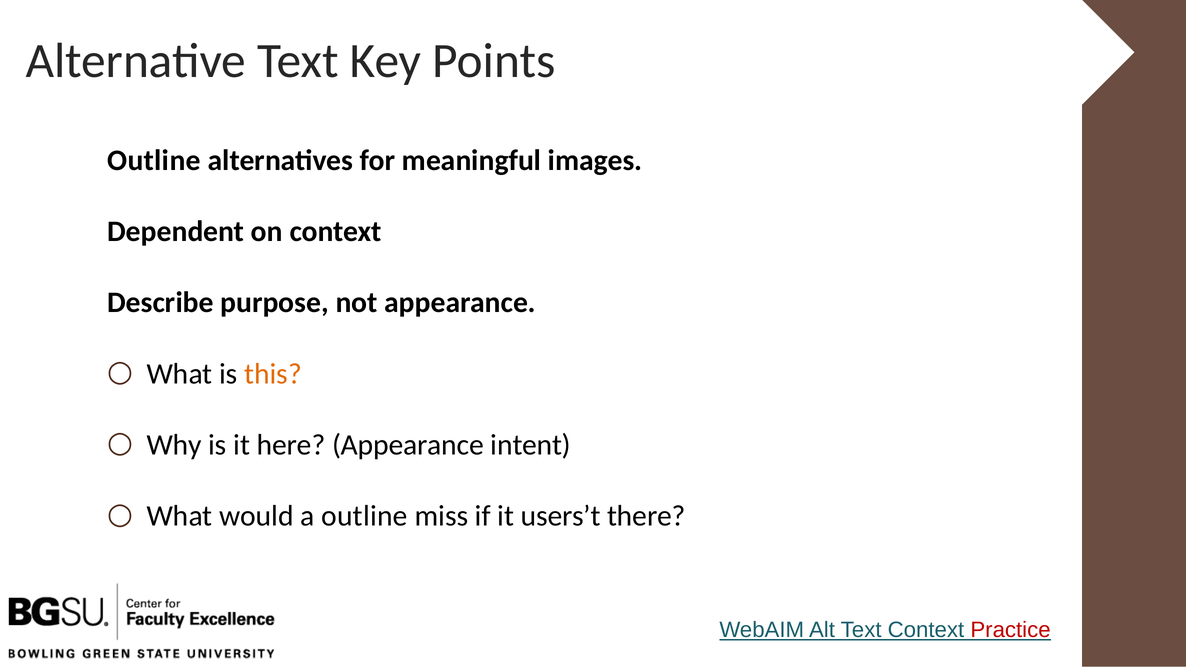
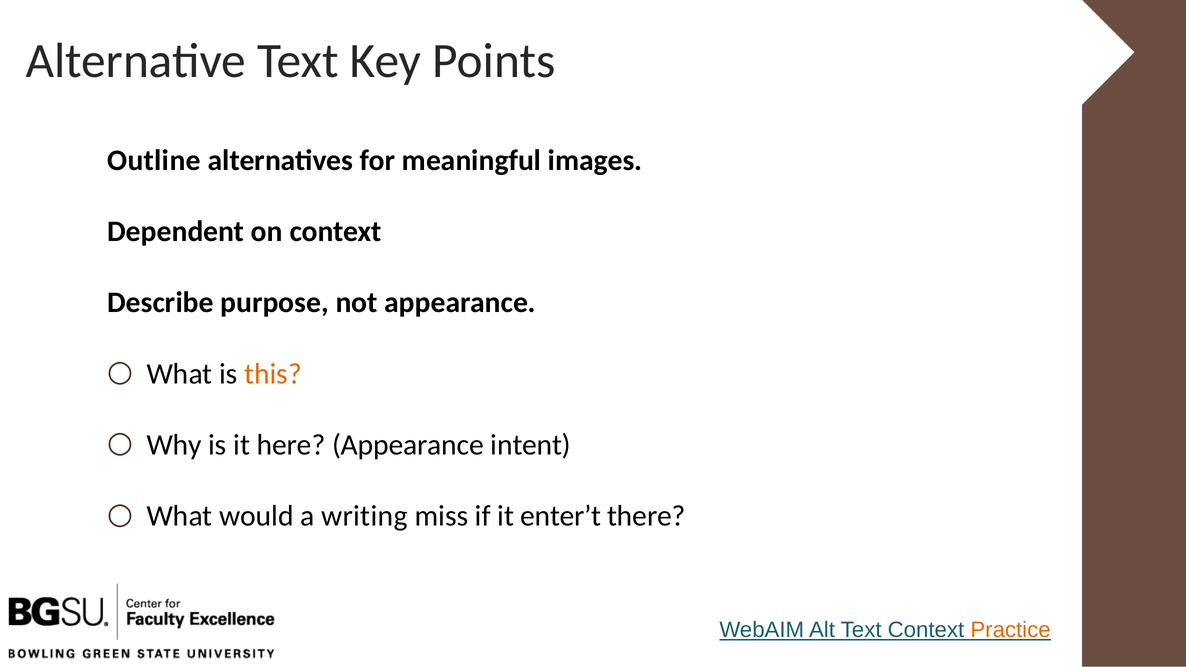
a outline: outline -> writing (364, 516)
users’t: users’t -> enter’t (561, 516)
Practice colour: red -> orange (1011, 630)
